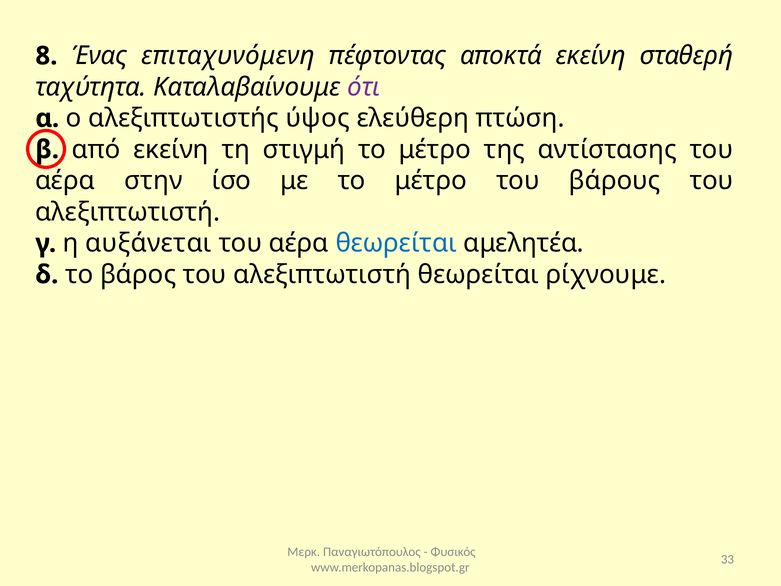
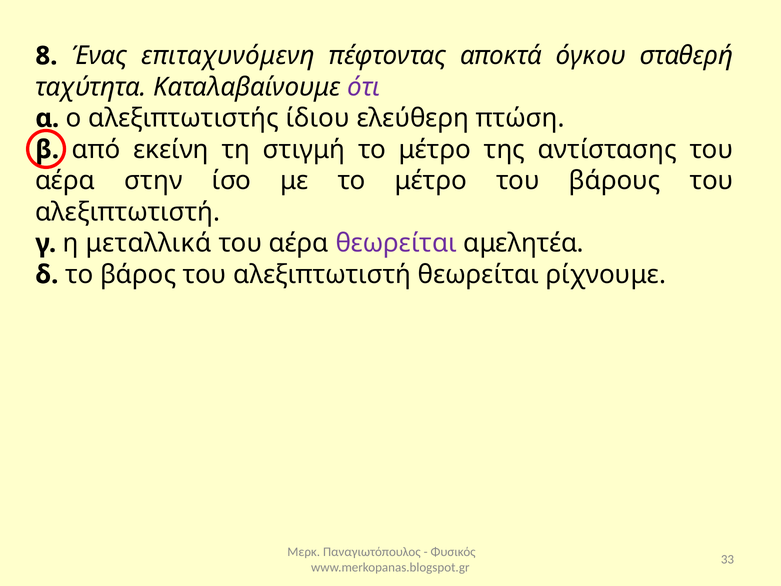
αποκτά εκείνη: εκείνη -> όγκου (591, 56)
ύψος: ύψος -> ίδιου (318, 118)
αυξάνεται: αυξάνεται -> μεταλλικά (149, 243)
θεωρείται colour: blue -> purple (396, 243)
